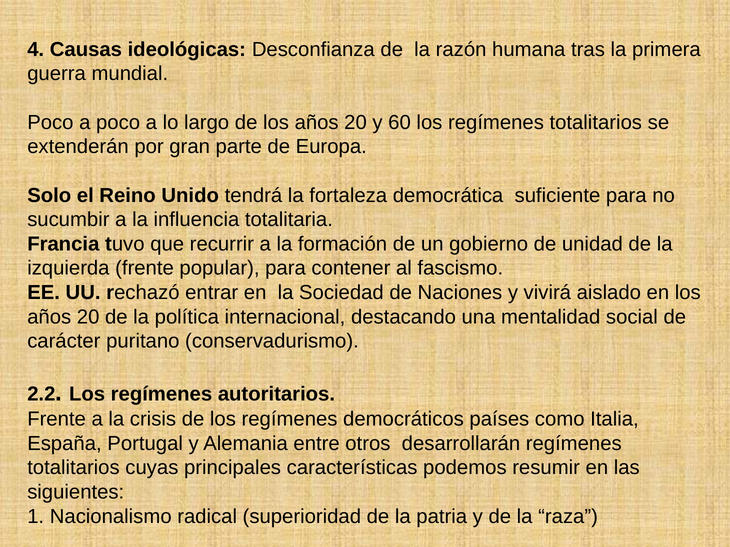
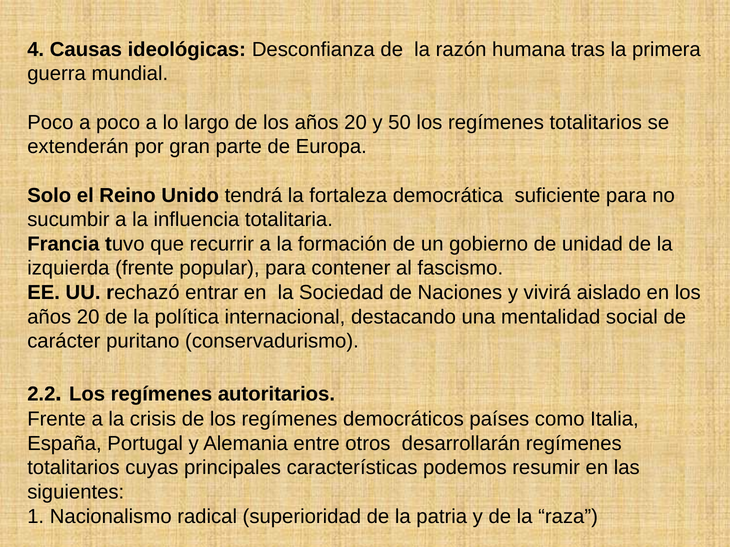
60: 60 -> 50 (399, 122)
